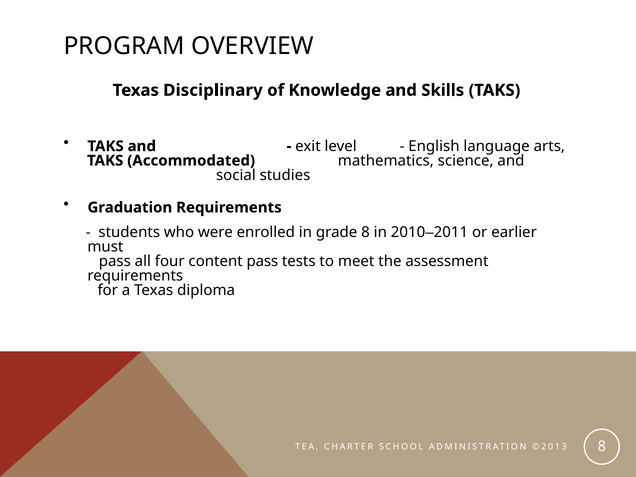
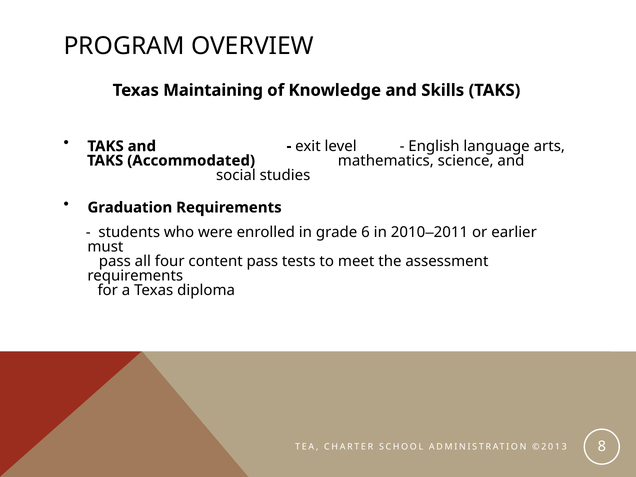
Disciplinary: Disciplinary -> Maintaining (213, 90)
grade 8: 8 -> 6 (366, 233)
